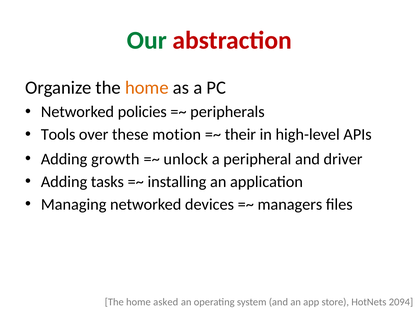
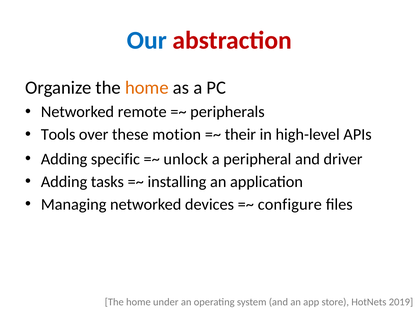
Our colour: green -> blue (147, 41)
policies: policies -> remote (142, 112)
growth: growth -> specific (115, 159)
managers: managers -> configure (290, 205)
asked: asked -> under (166, 302)
2094: 2094 -> 2019 (401, 302)
